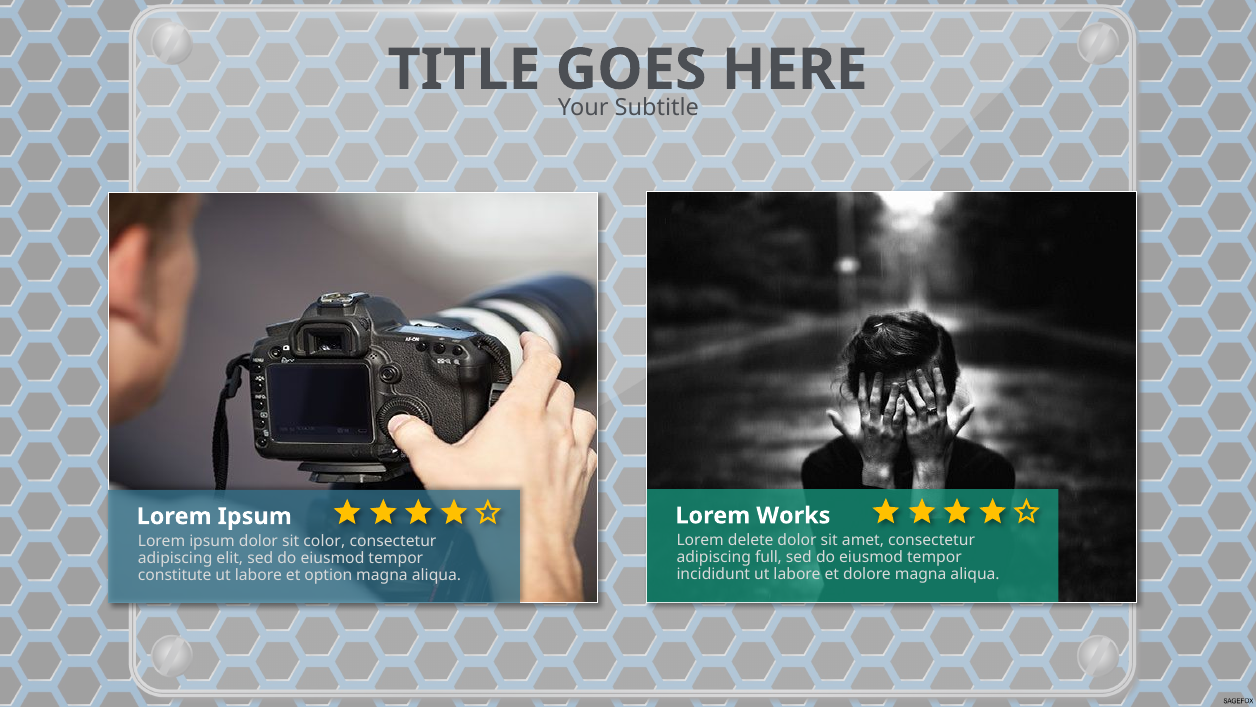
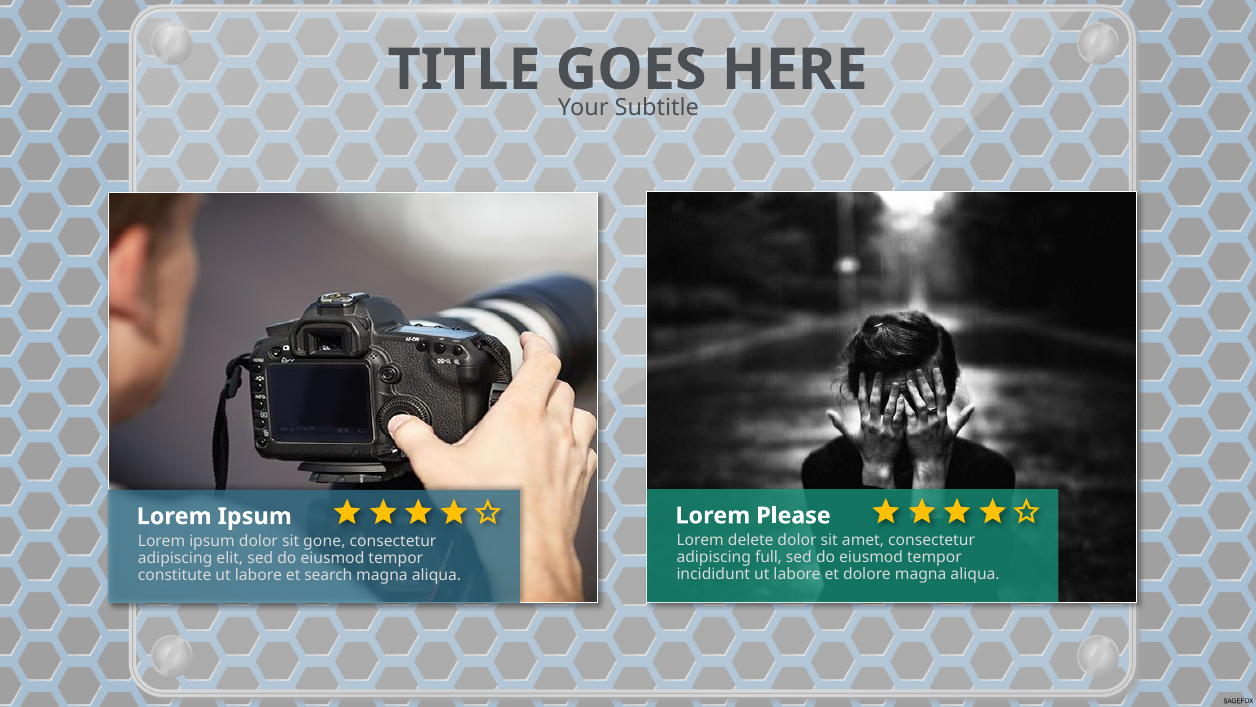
Works: Works -> Please (793, 515)
color: color -> gone (324, 541)
option: option -> search (328, 575)
